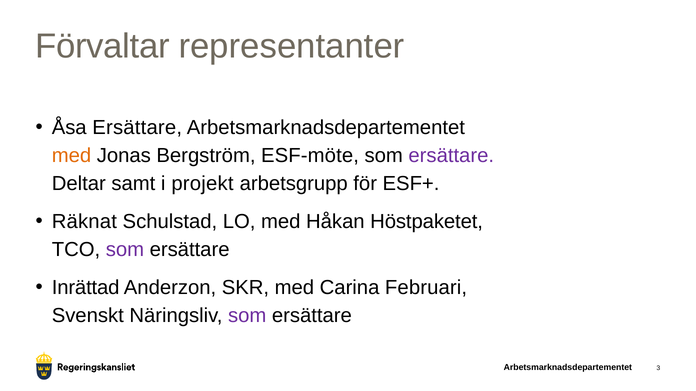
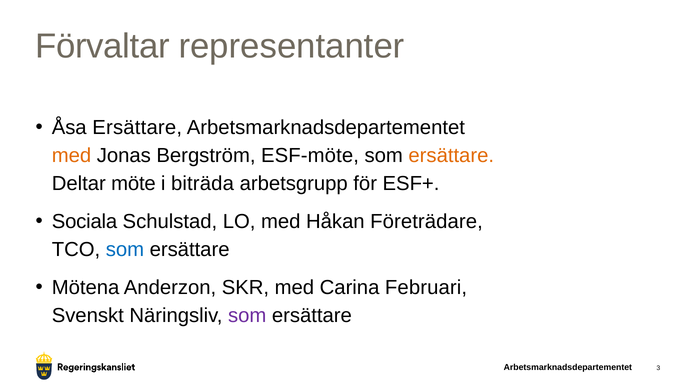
ersättare colour: purple -> orange (451, 156)
samt: samt -> möte (133, 184)
projekt: projekt -> biträda (202, 184)
Räknat: Räknat -> Sociala (85, 222)
Höstpaketet: Höstpaketet -> Företrädare (426, 222)
som colour: purple -> blue (125, 250)
Inrättad: Inrättad -> Mötena (86, 288)
